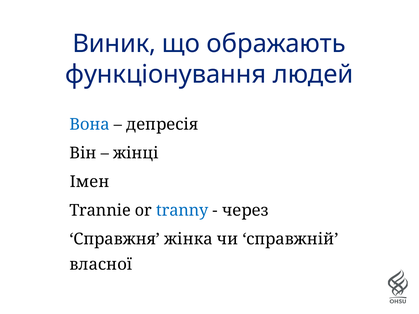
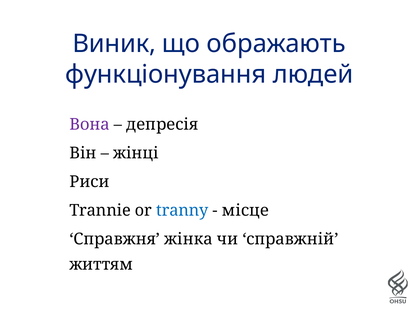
Вона colour: blue -> purple (90, 124)
Імен: Імен -> Риси (90, 182)
через: через -> місце (245, 210)
власної: власної -> життям (101, 265)
